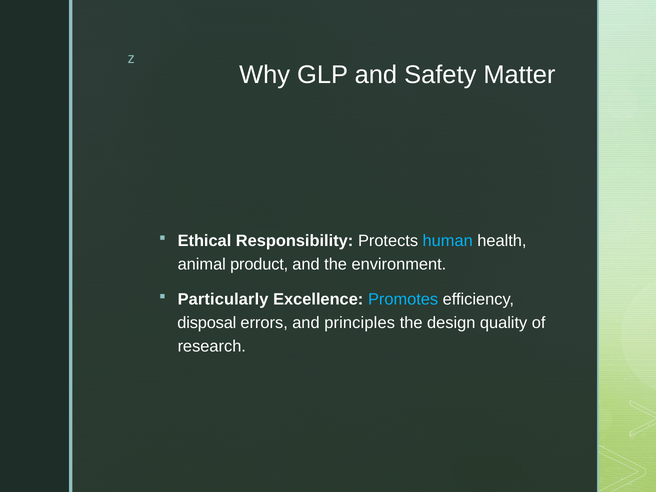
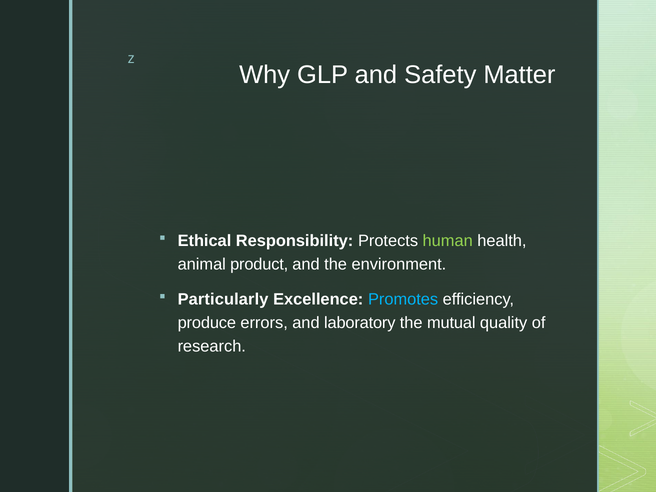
human colour: light blue -> light green (448, 241)
disposal: disposal -> produce (207, 323)
principles: principles -> laboratory (360, 323)
design: design -> mutual (451, 323)
